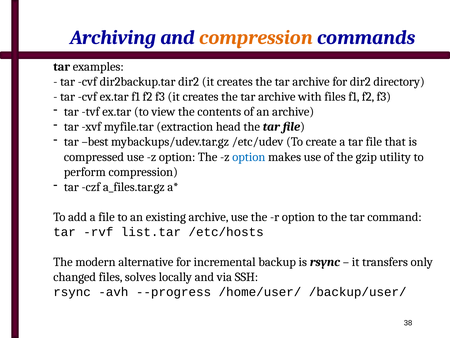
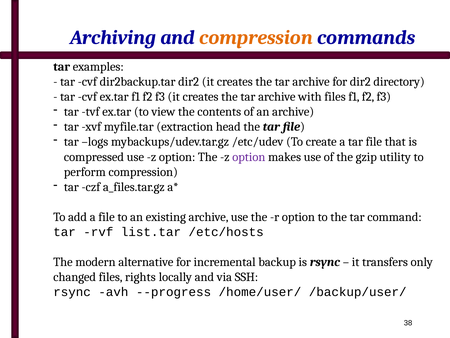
best: best -> logs (95, 142)
option colour: blue -> purple (249, 157)
solves: solves -> rights (140, 277)
